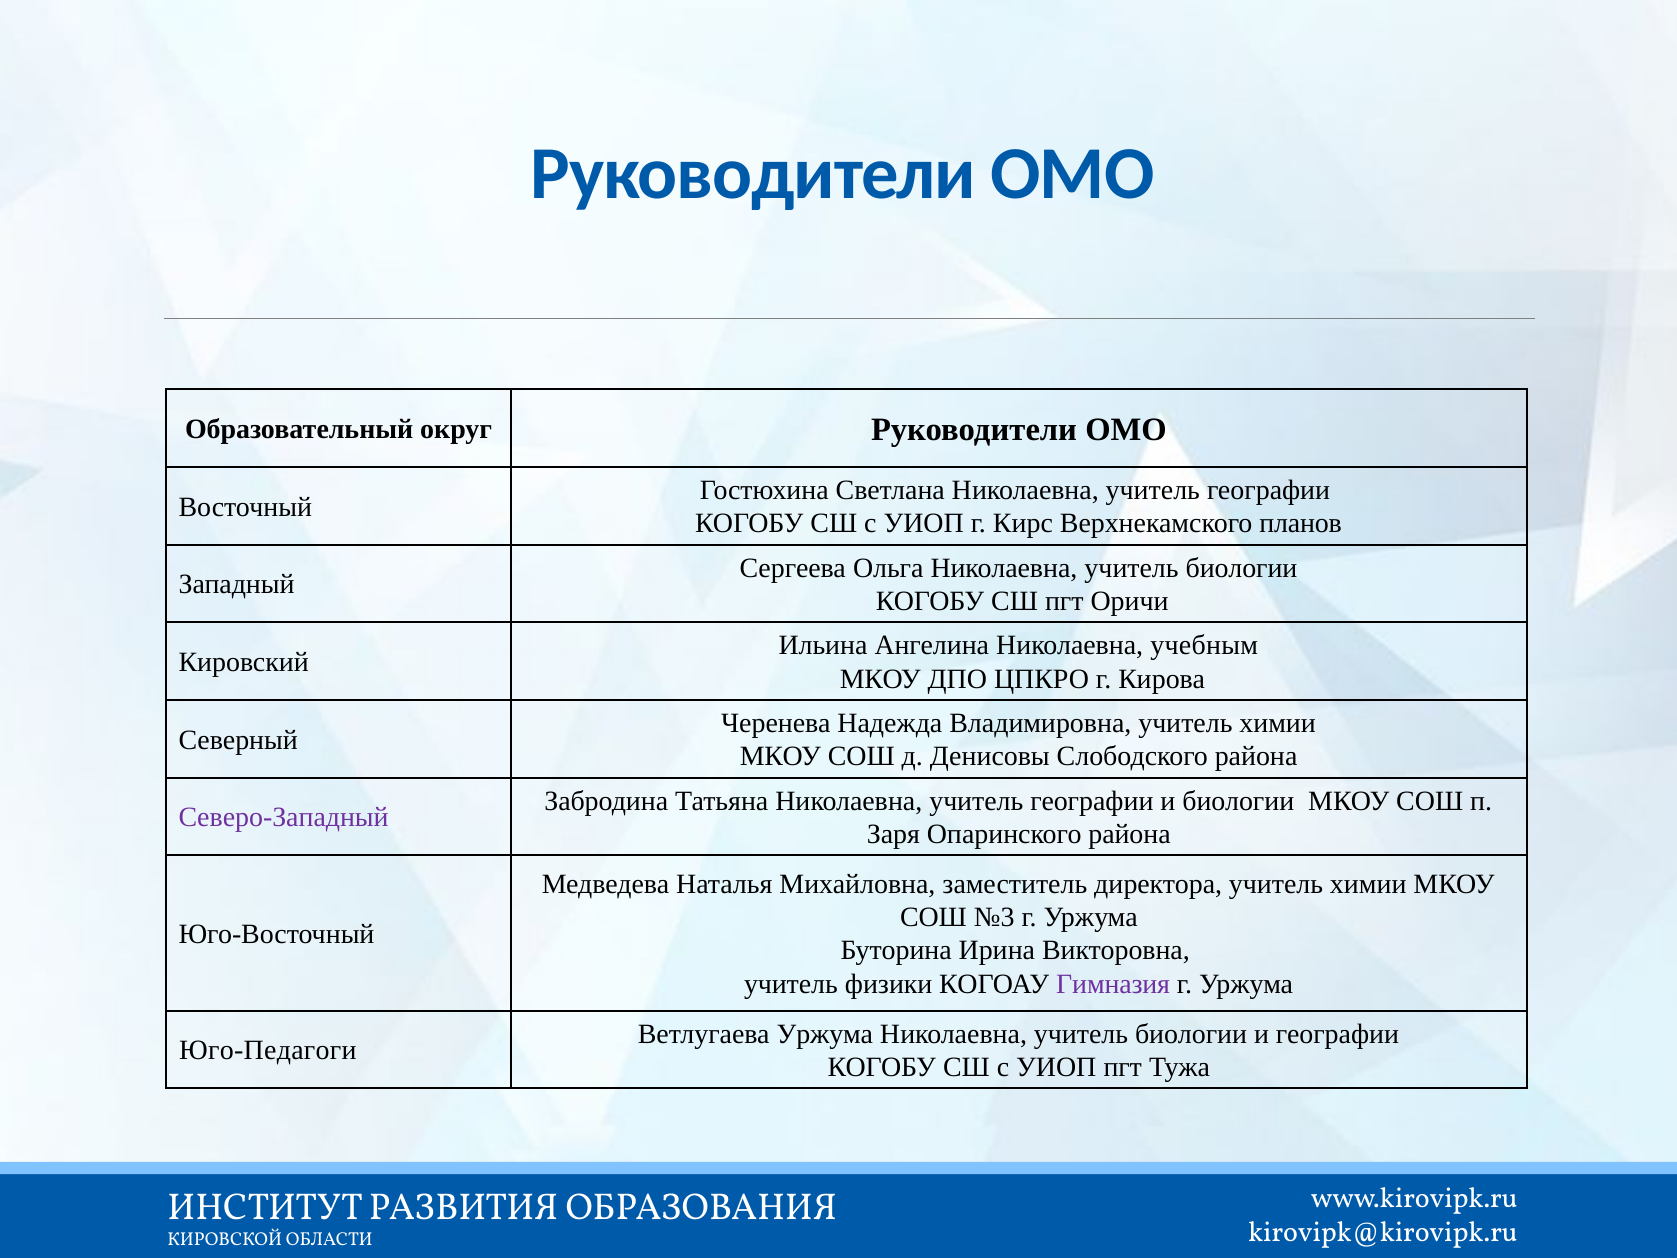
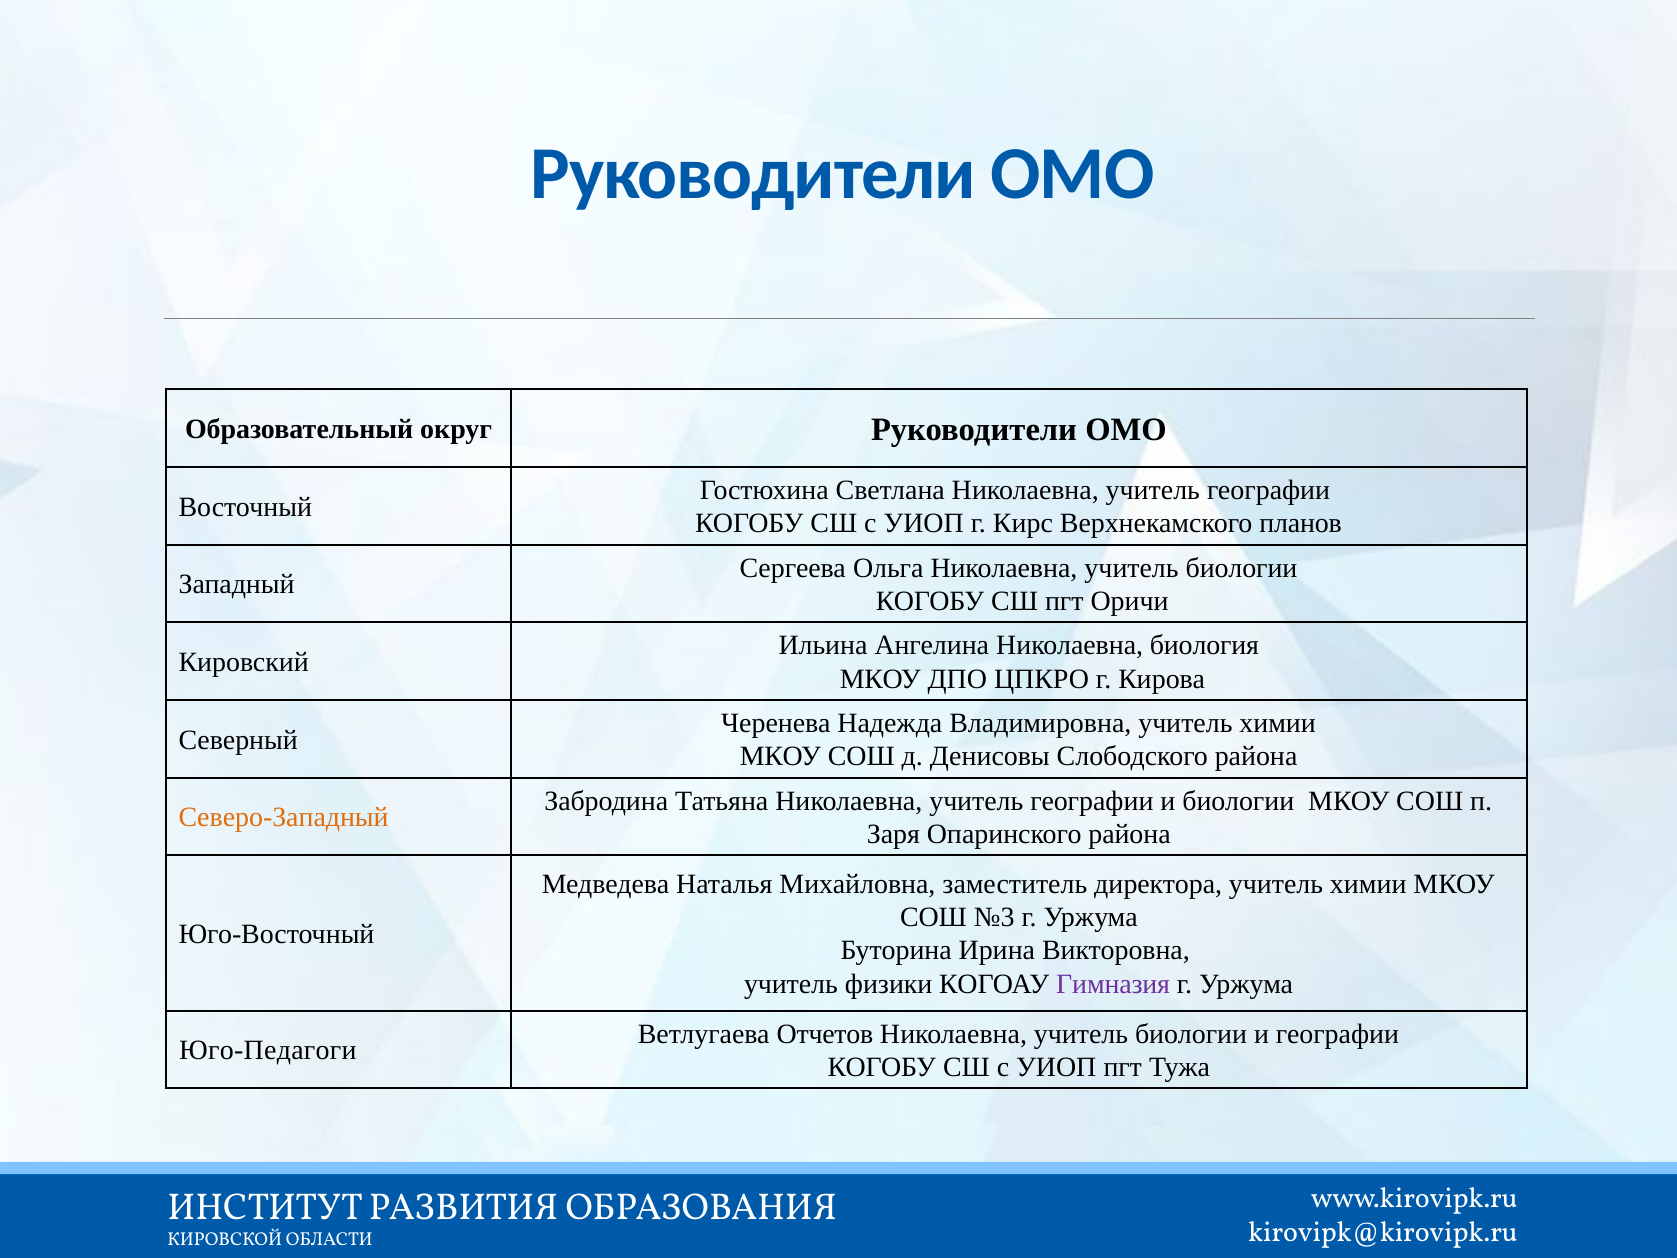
учебным: учебным -> биология (1204, 646)
Северо-Западный colour: purple -> orange (284, 817)
Ветлугаева Уржума: Уржума -> Отчетов (825, 1034)
